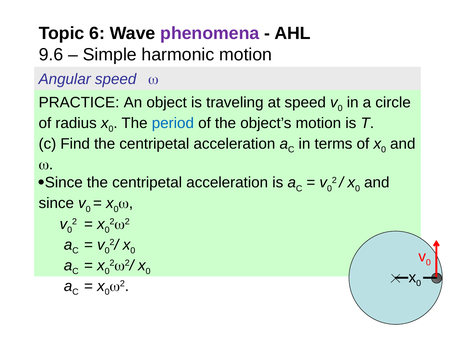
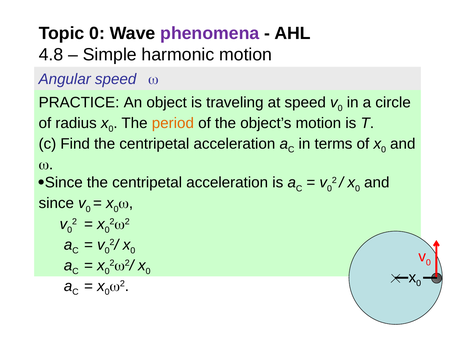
Topic 6: 6 -> 0 (97, 33)
9.6: 9.6 -> 4.8 (51, 55)
period colour: blue -> orange (173, 123)
